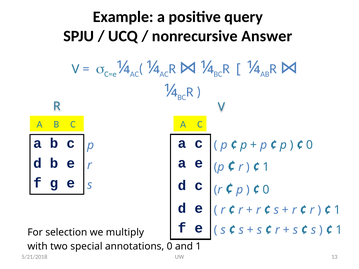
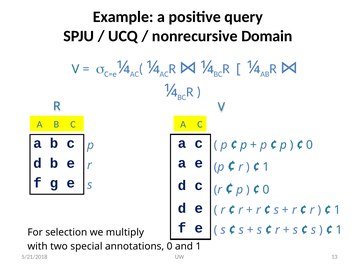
Answer: Answer -> Domain (267, 36)
